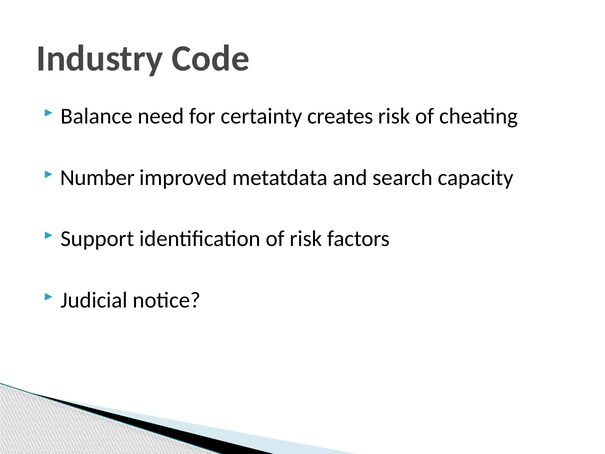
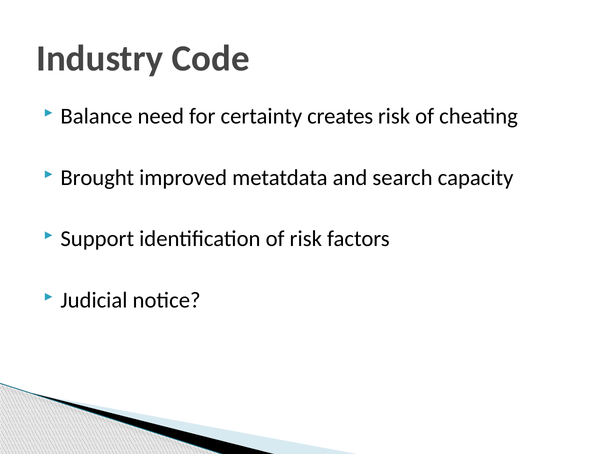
Number: Number -> Brought (97, 177)
